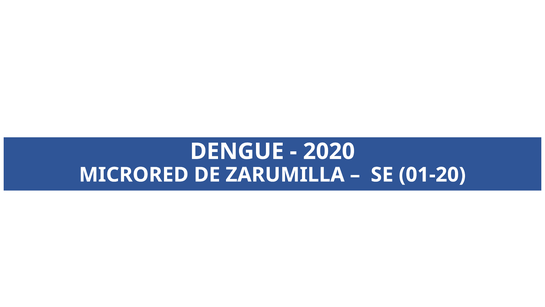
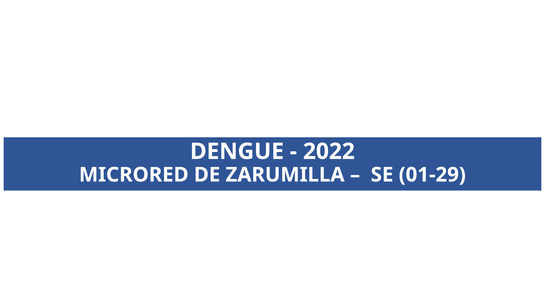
2020: 2020 -> 2022 (329, 151)
01-20: 01-20 -> 01-29 (432, 175)
